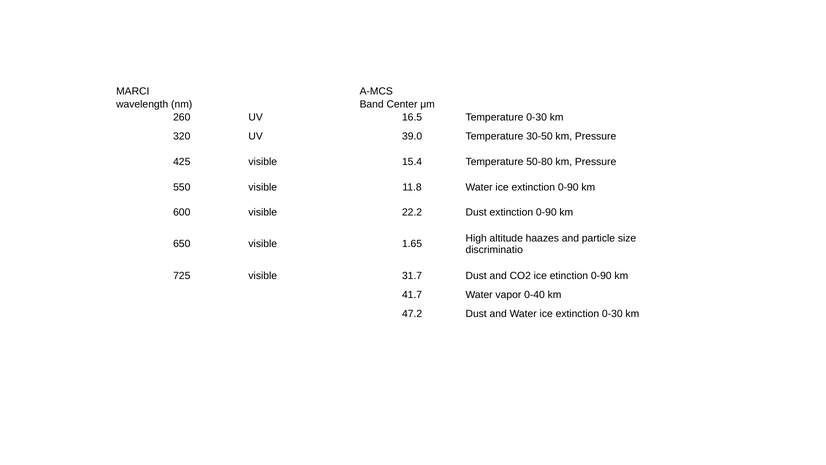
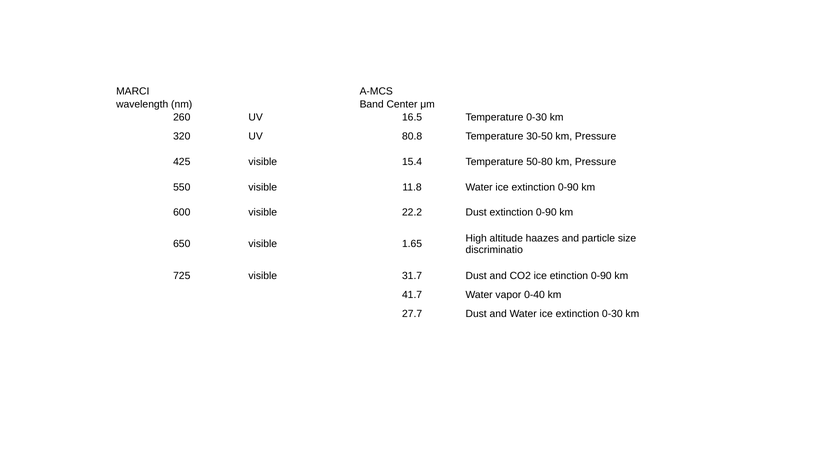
39.0: 39.0 -> 80.8 (412, 136)
47.2: 47.2 -> 27.7 (412, 314)
